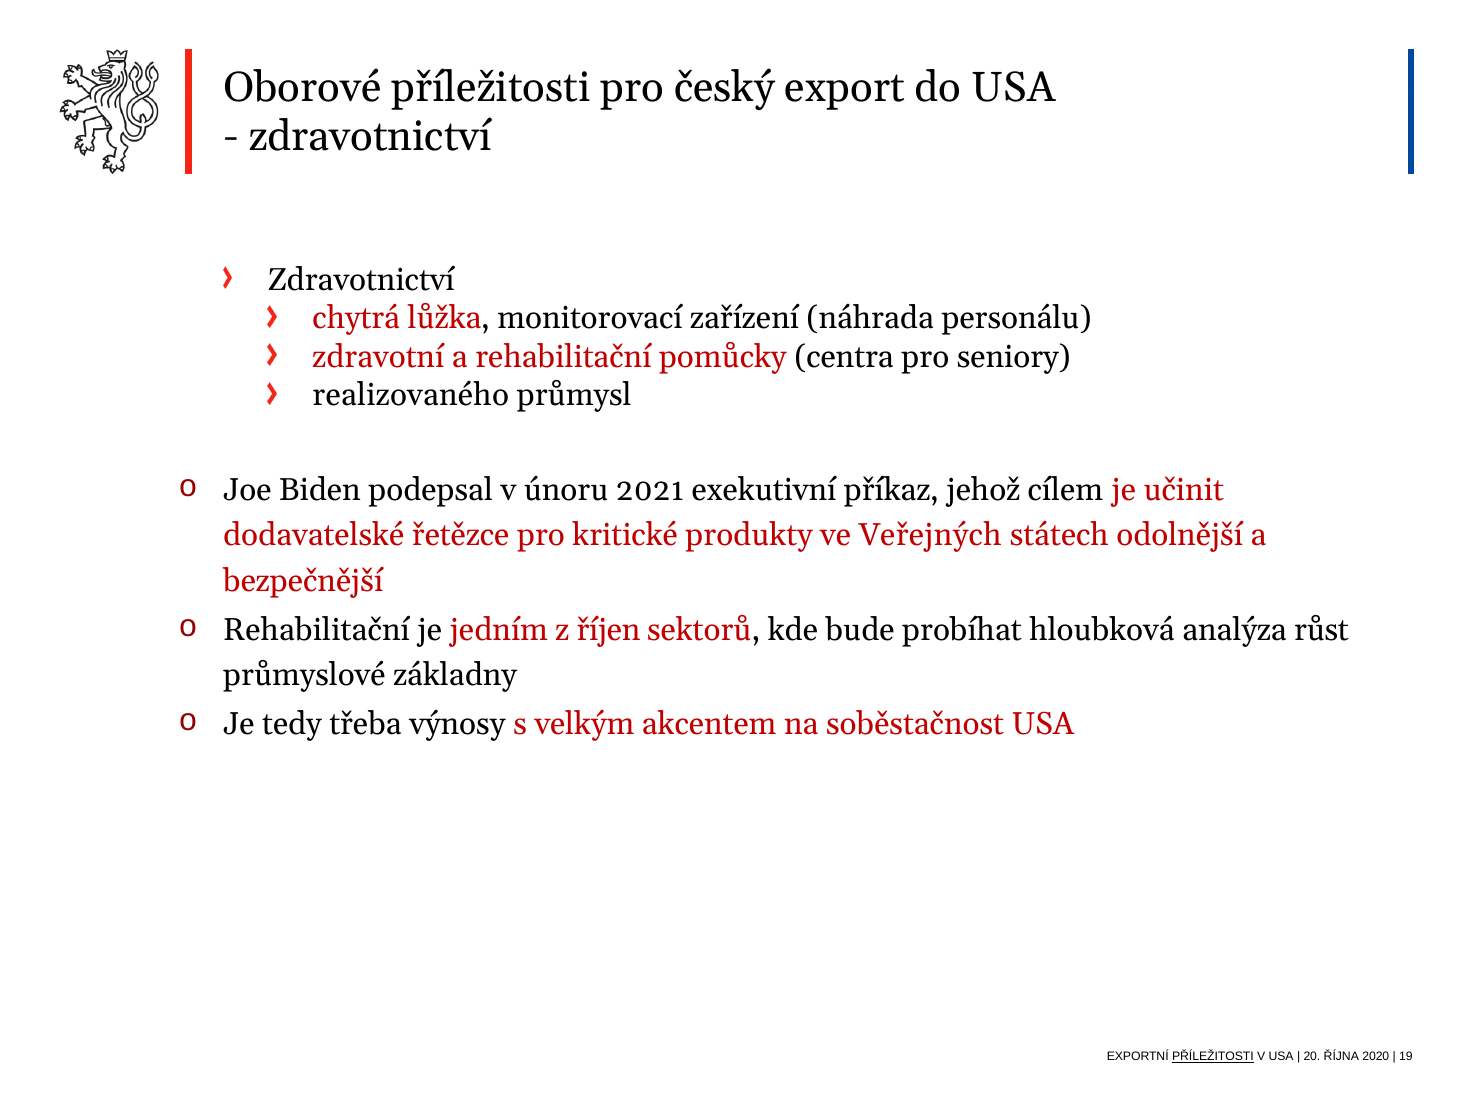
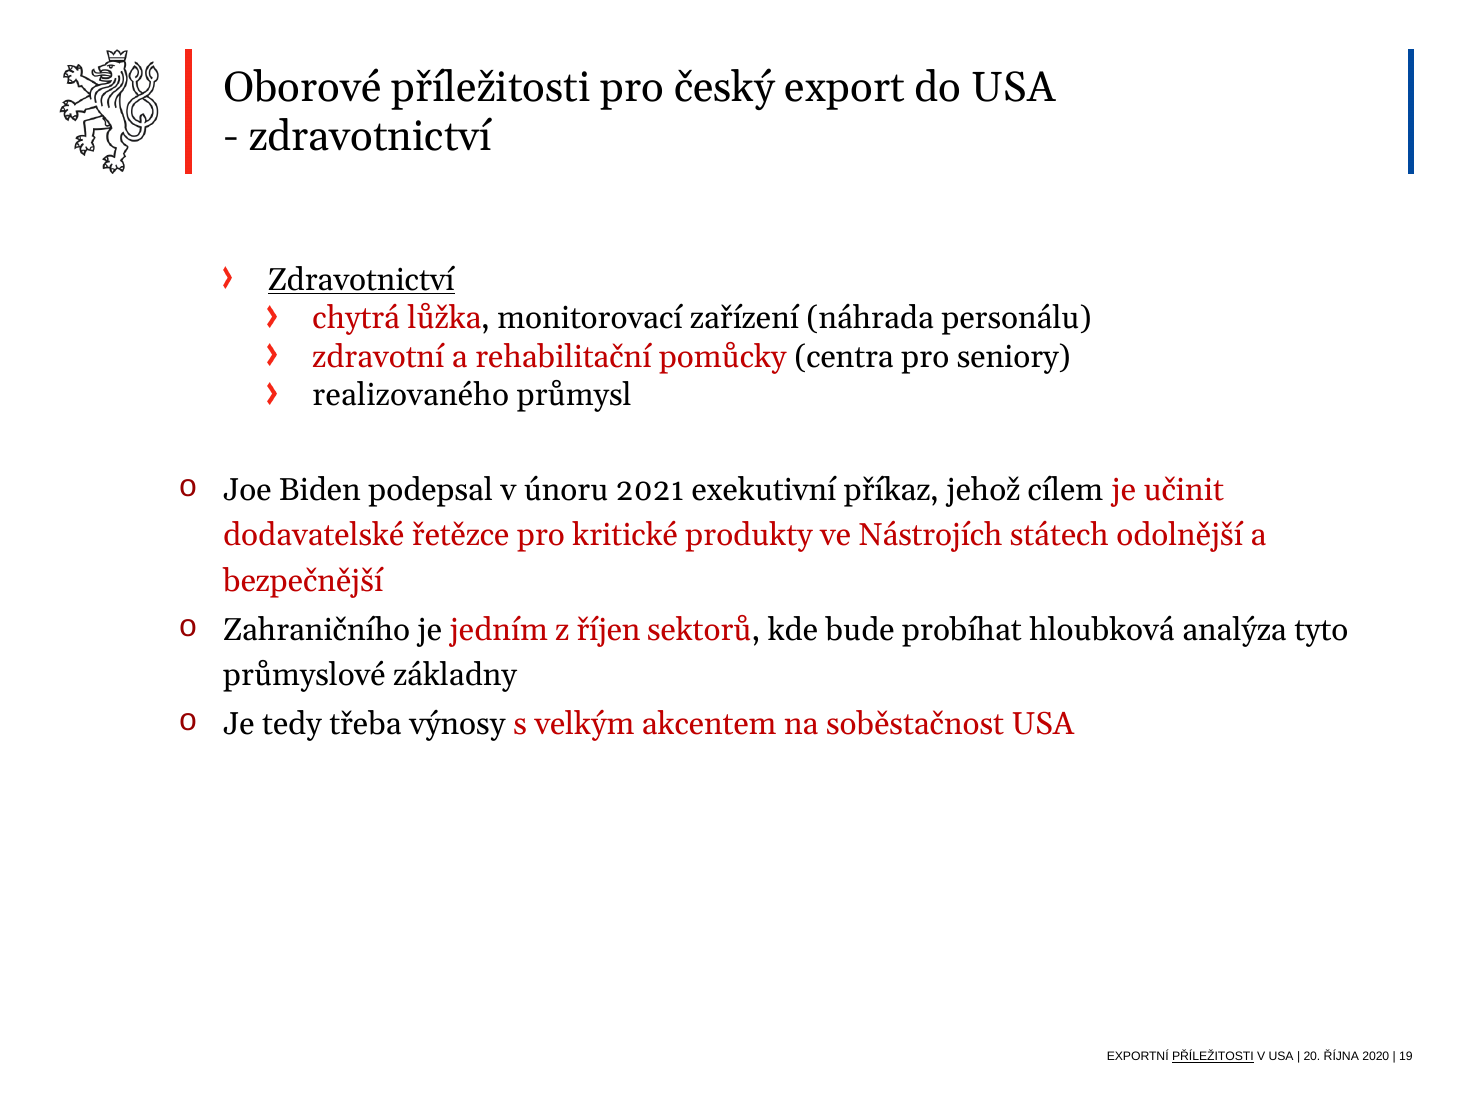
Zdravotnictví underline: none -> present (361, 280)
Veřejných: Veřejných -> Nástrojích (931, 536)
Rehabilitační: Rehabilitační -> Zahraničního (317, 630)
růst: růst -> tyto (1321, 630)
